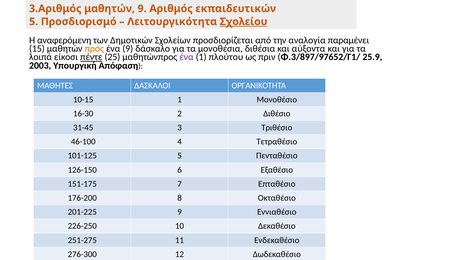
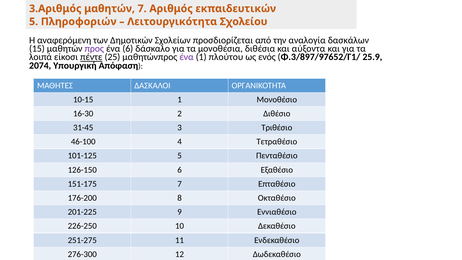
μαθητών 9: 9 -> 7 (142, 9)
Προσδιορισμό: Προσδιορισμό -> Πληροφοριών (79, 22)
Σχολείου underline: present -> none (244, 22)
παραμένει: παραμένει -> δασκάλων (348, 40)
προς colour: orange -> purple (94, 49)
ένα 9: 9 -> 6 (128, 49)
πριν: πριν -> ενός (267, 57)
2003: 2003 -> 2074 (40, 66)
